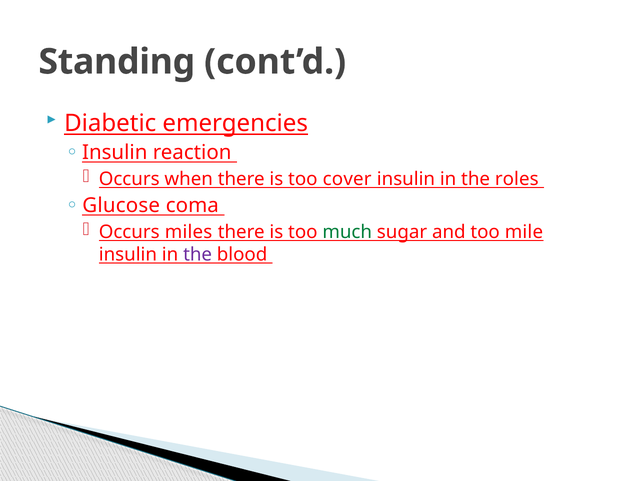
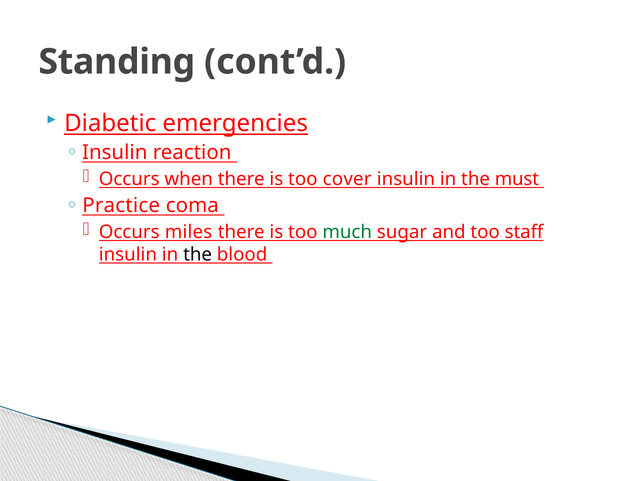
roles: roles -> must (517, 179)
Glucose: Glucose -> Practice (121, 206)
mile: mile -> staff (524, 232)
the colour: purple -> black (198, 255)
